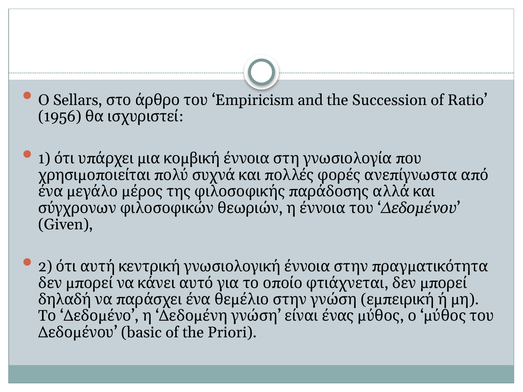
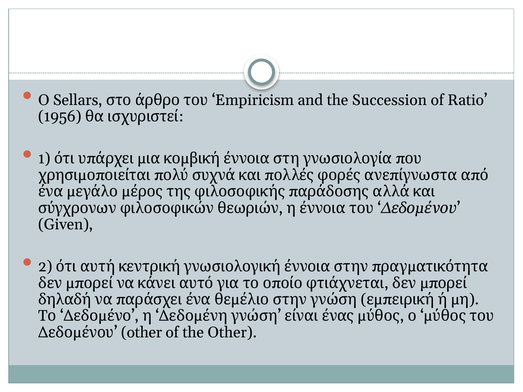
basic: basic -> other (144, 333)
the Priori: Priori -> Other (232, 333)
